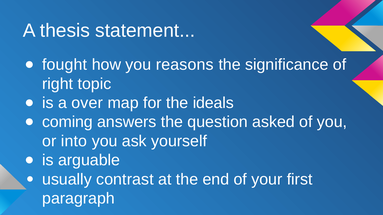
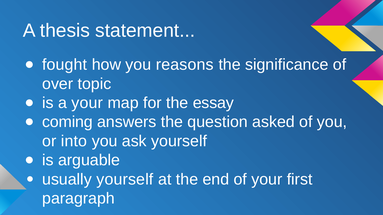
right: right -> over (58, 84)
a over: over -> your (87, 103)
ideals: ideals -> essay (213, 103)
usually contrast: contrast -> yourself (125, 180)
